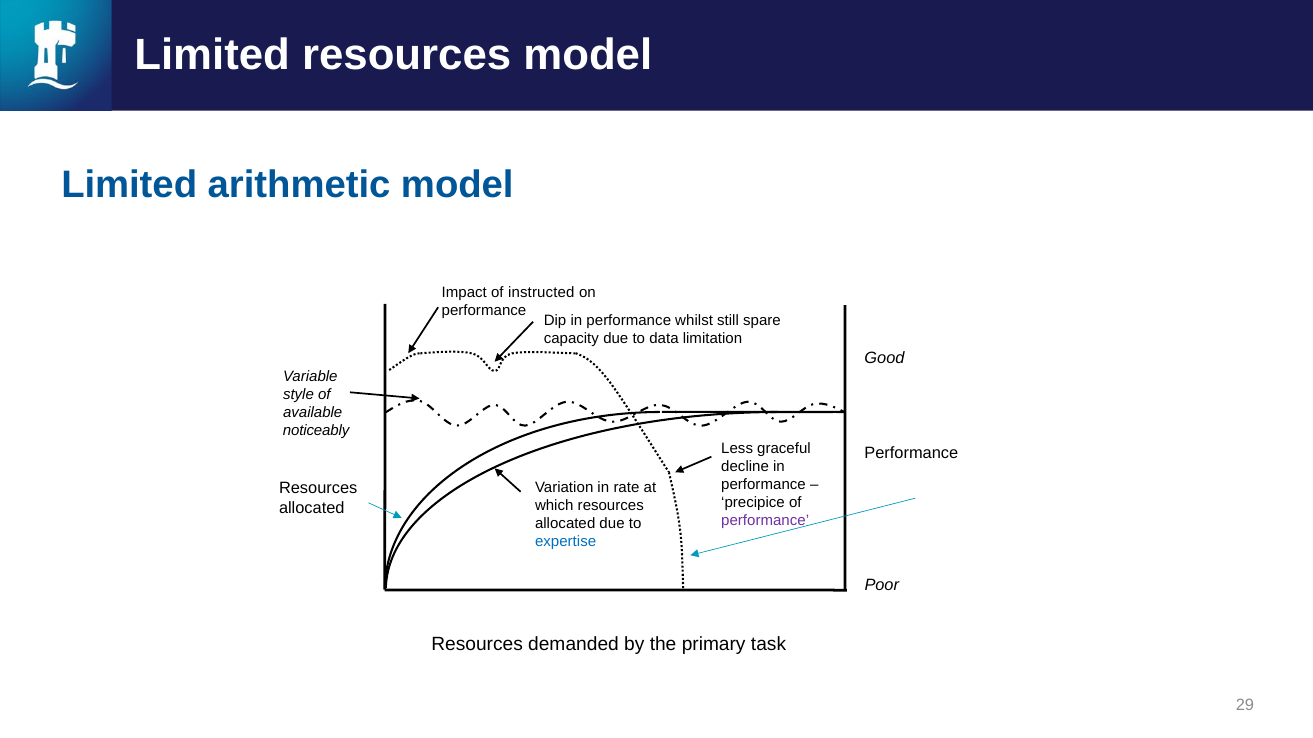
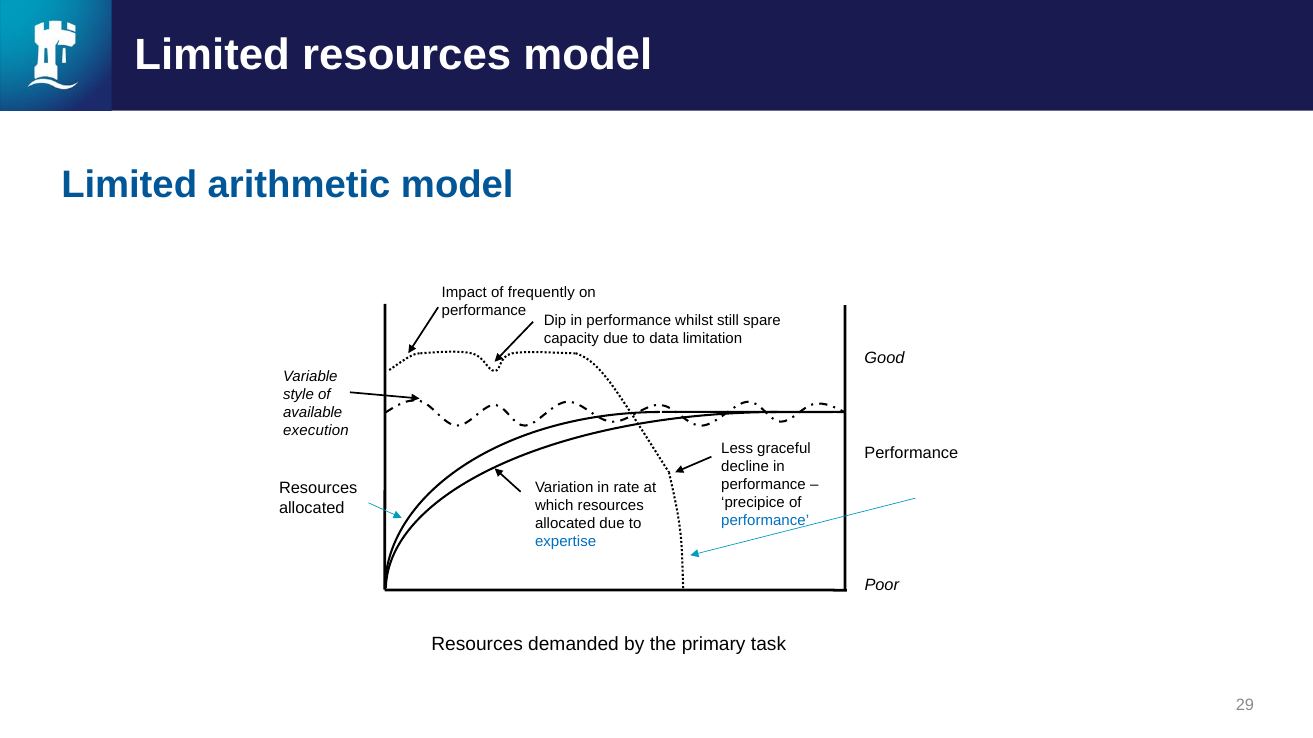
instructed: instructed -> frequently (541, 293)
noticeably: noticeably -> execution (316, 431)
performance colour: purple -> blue (765, 521)
